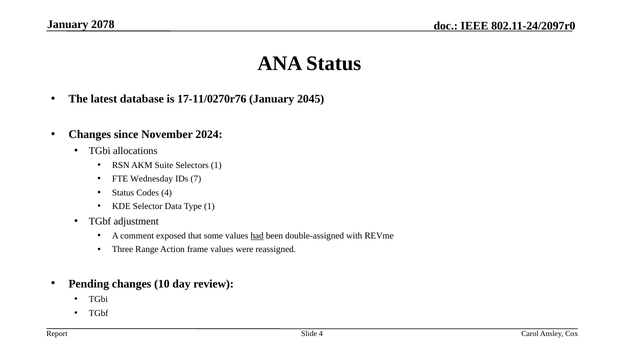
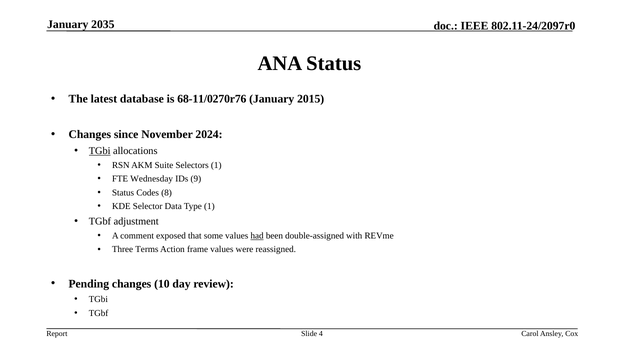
2078: 2078 -> 2035 (103, 25)
17-11/0270r76: 17-11/0270r76 -> 68-11/0270r76 (212, 99)
2045: 2045 -> 2015 (311, 99)
TGbi underline: none -> present (100, 151)
7: 7 -> 9 (196, 179)
Codes 4: 4 -> 8 (167, 193)
Range: Range -> Terms (147, 250)
